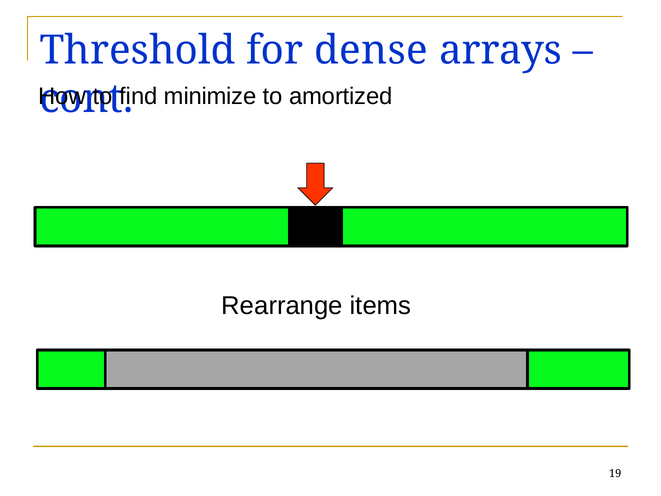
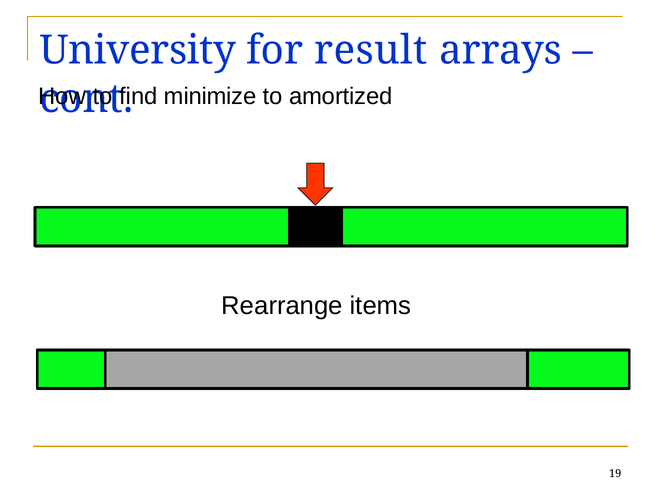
Threshold: Threshold -> University (138, 50)
for dense: dense -> result (371, 50)
